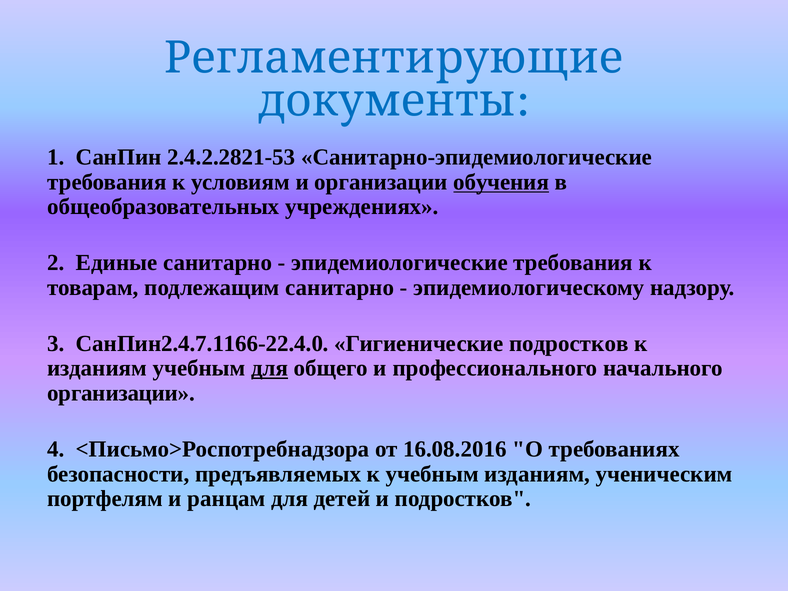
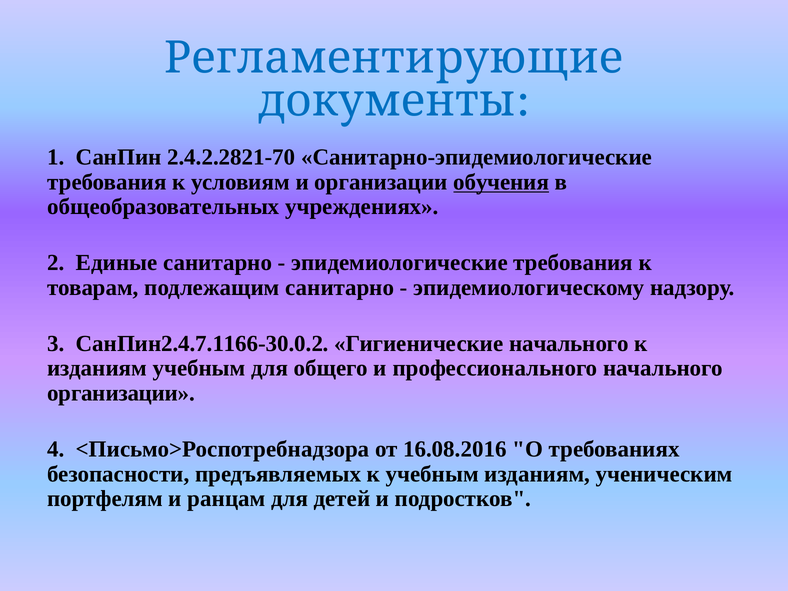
2.4.2.2821-53: 2.4.2.2821-53 -> 2.4.2.2821-70 (231, 157)
СанПин2.4.7.1166-22.4.0: СанПин2.4.7.1166-22.4.0 -> СанПин2.4.7.1166-30.0.2 (202, 344)
Гигиенические подростков: подростков -> начального (569, 344)
для underline: present -> none (270, 368)
